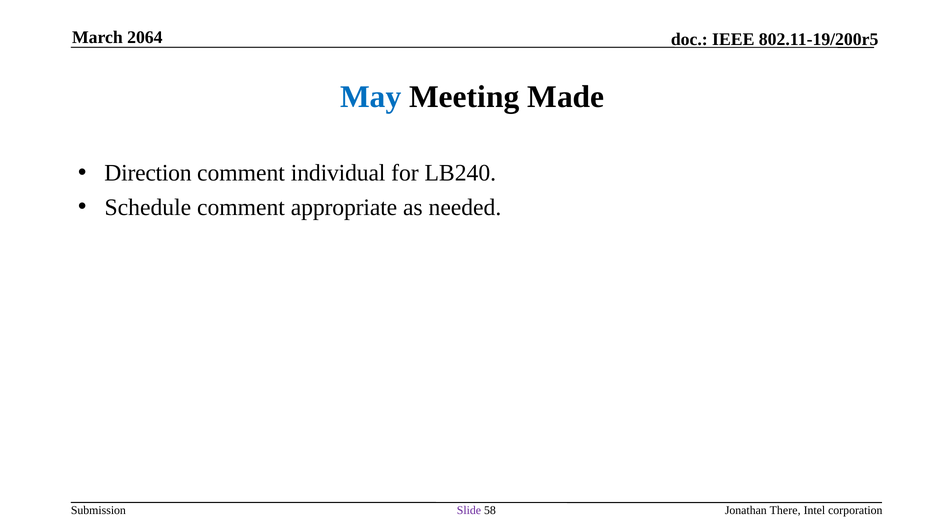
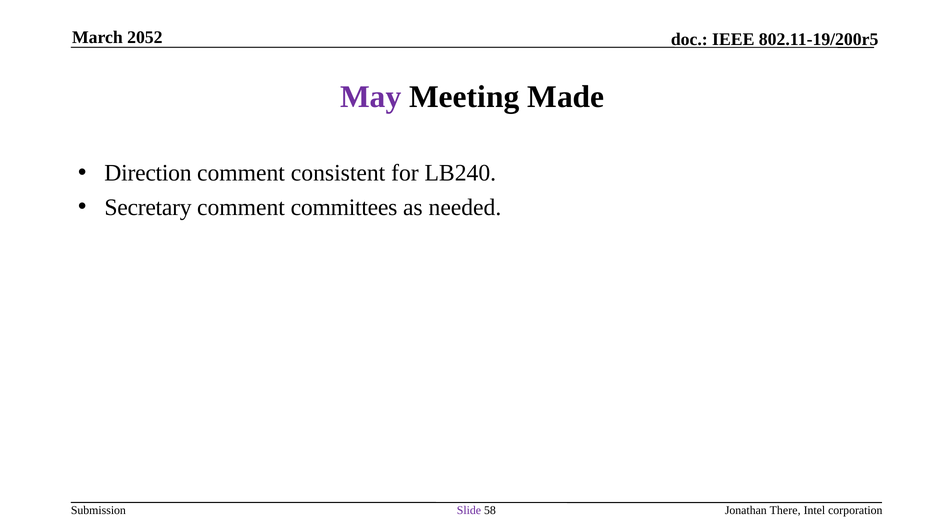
2064: 2064 -> 2052 (145, 38)
May colour: blue -> purple (371, 97)
individual: individual -> consistent (338, 173)
Schedule: Schedule -> Secretary (148, 207)
appropriate: appropriate -> committees (344, 207)
